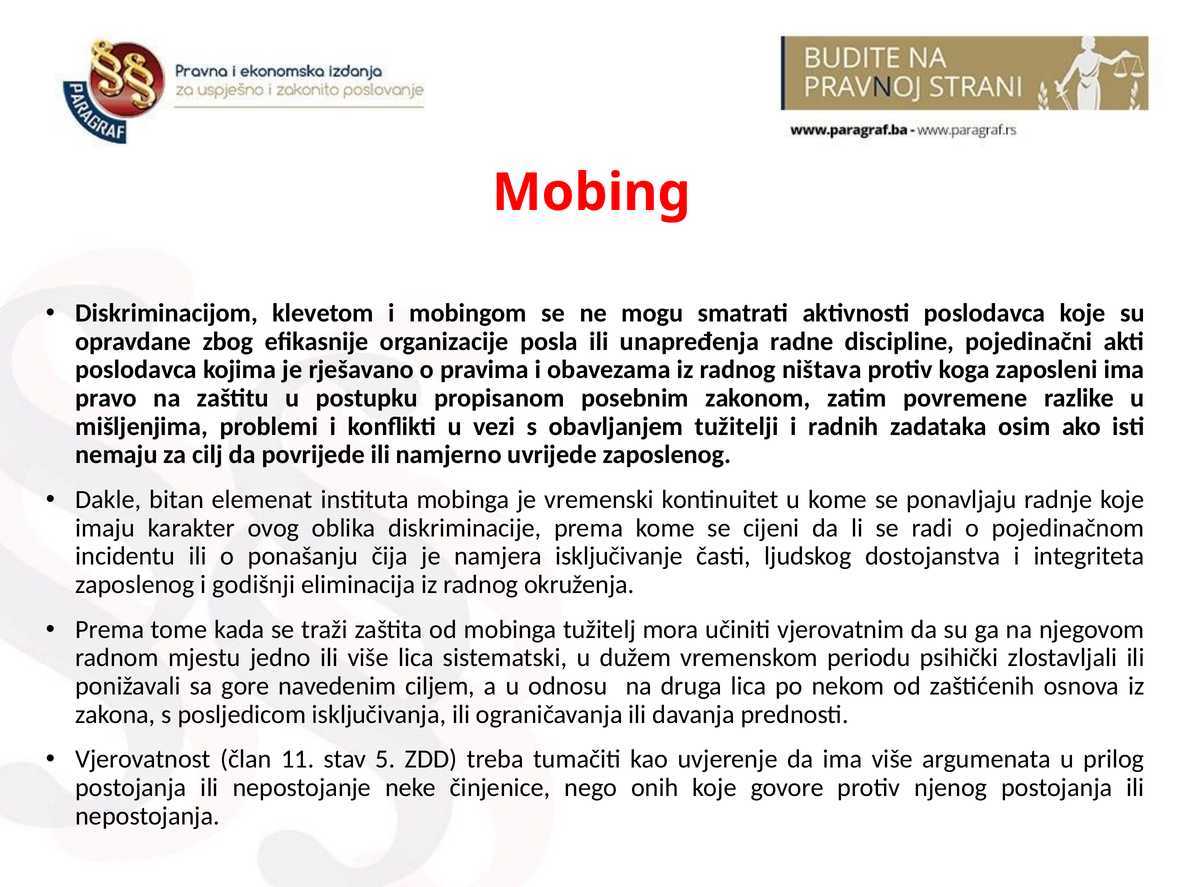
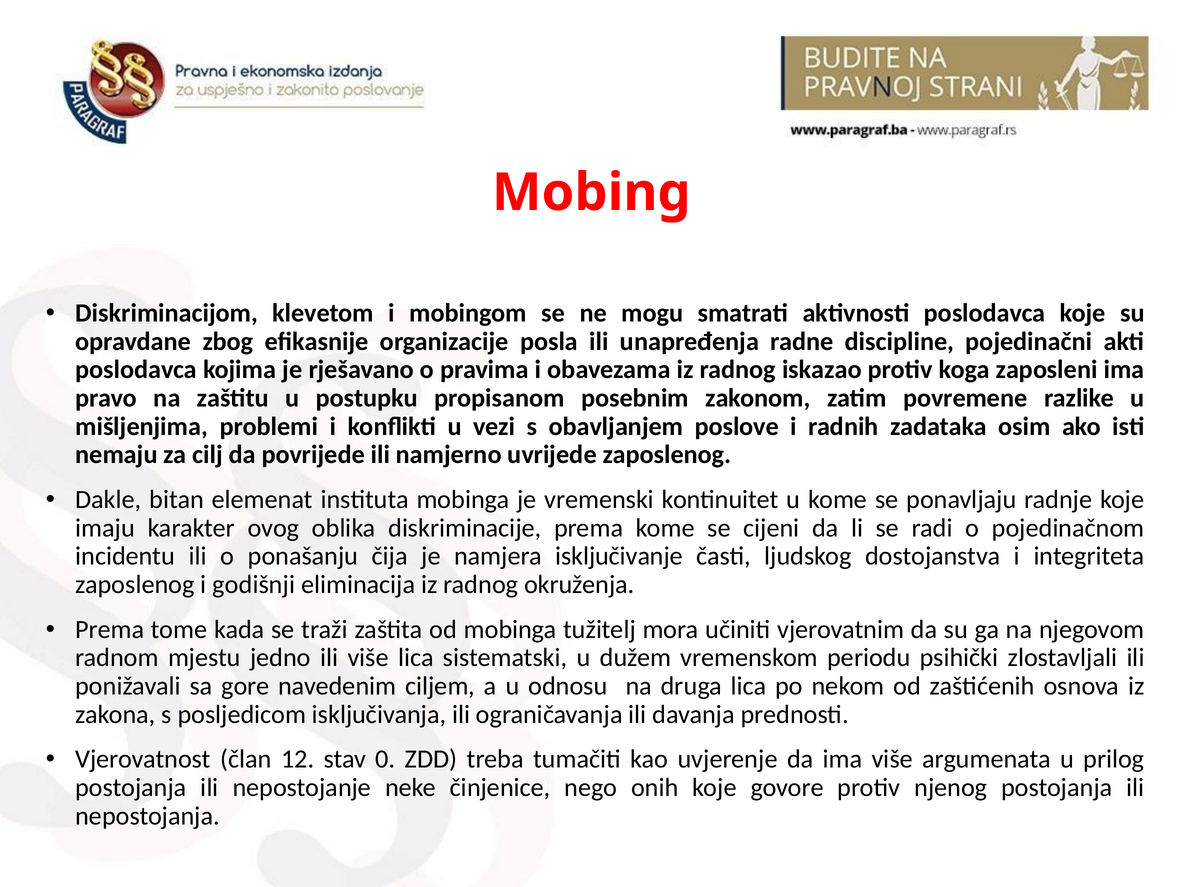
ništava: ništava -> iskazao (822, 370)
tužitelji: tužitelji -> poslove (737, 427)
11: 11 -> 12 (298, 760)
5: 5 -> 0 (385, 760)
